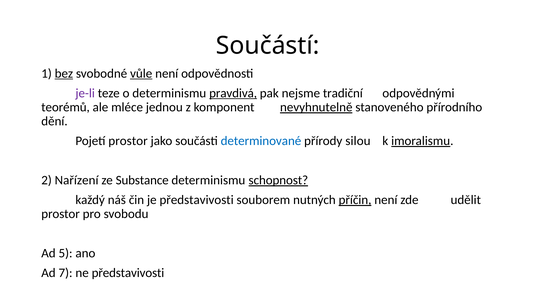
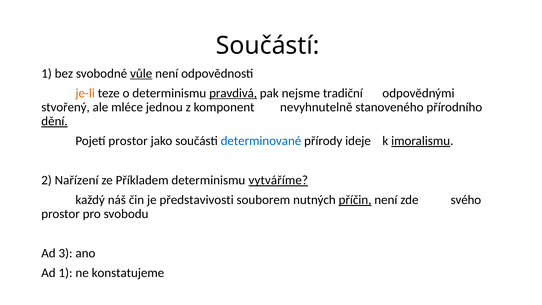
bez underline: present -> none (64, 73)
je-li colour: purple -> orange (85, 93)
teorémů: teorémů -> stvořený (66, 107)
nevyhnutelně underline: present -> none (316, 107)
dění underline: none -> present (54, 121)
silou: silou -> ideje (358, 141)
Substance: Substance -> Příkladem (142, 180)
schopnost: schopnost -> vytváříme (278, 180)
udělit: udělit -> svého (466, 200)
5: 5 -> 3 (66, 253)
Ad 7: 7 -> 1 (66, 273)
ne představivosti: představivosti -> konstatujeme (128, 273)
